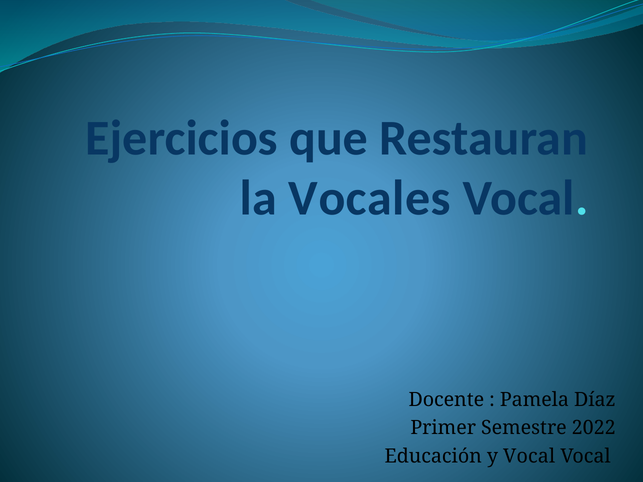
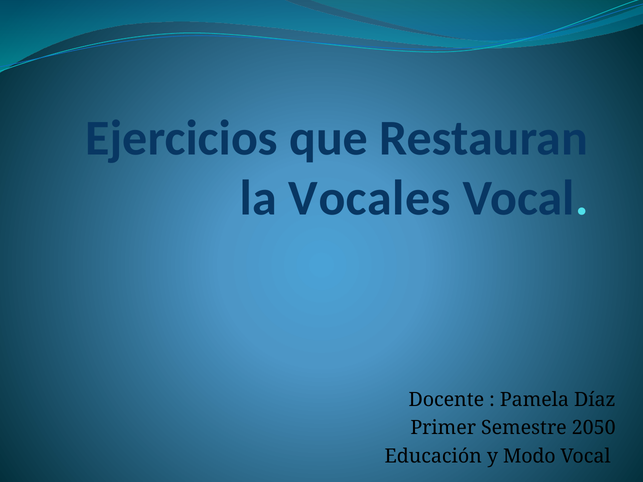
2022: 2022 -> 2050 (594, 428)
y Vocal: Vocal -> Modo (529, 456)
